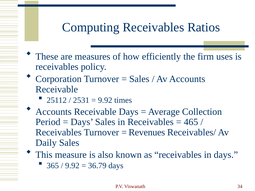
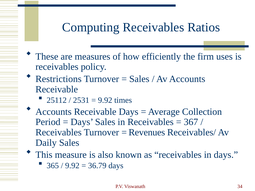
Corporation: Corporation -> Restrictions (59, 79)
465: 465 -> 367 (191, 122)
